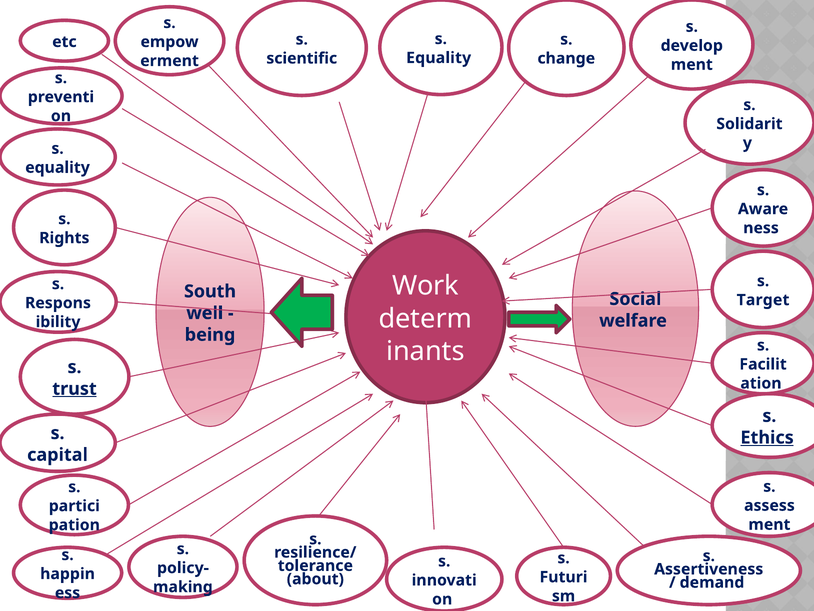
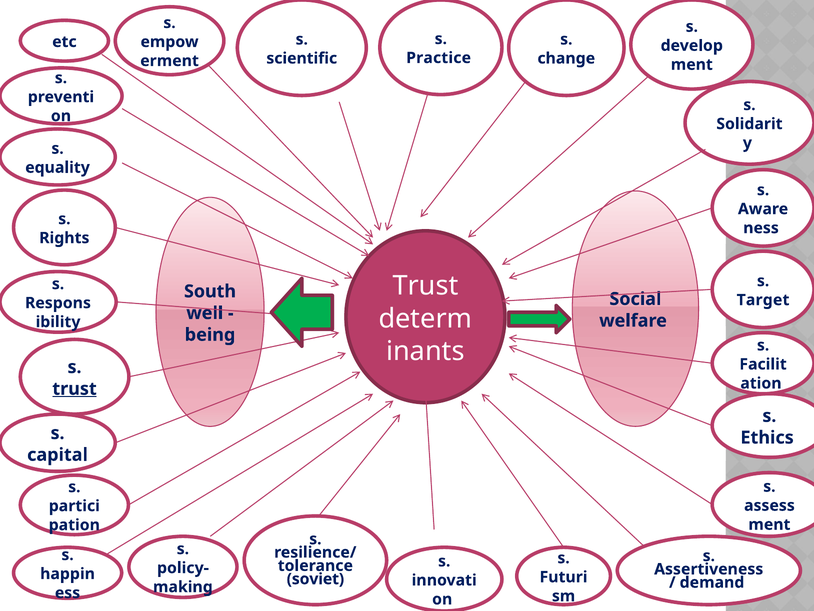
Equality: Equality -> Practice (439, 58)
Work: Work -> Trust (425, 286)
Ethics underline: present -> none (767, 437)
about: about -> soviet (315, 579)
